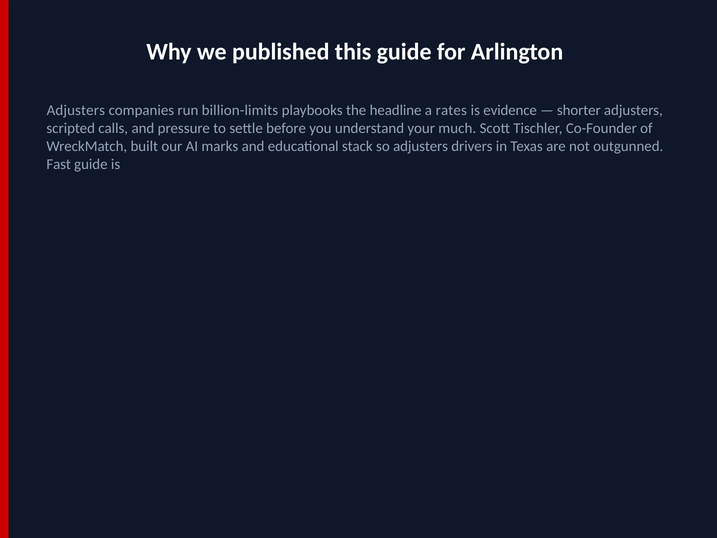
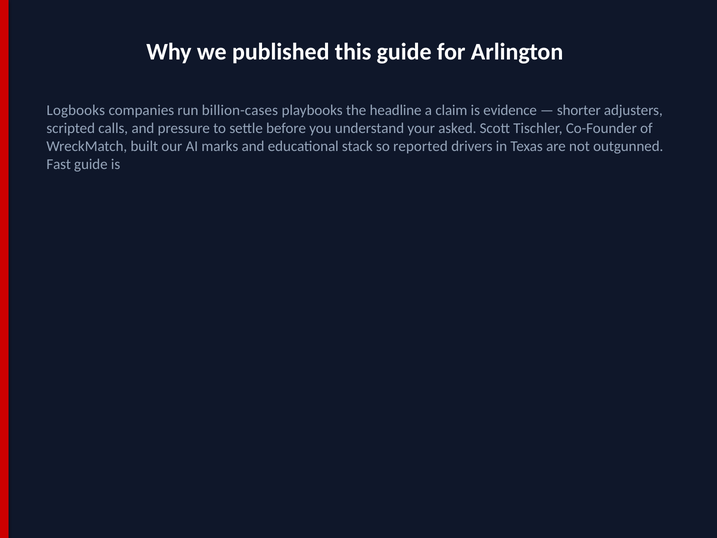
Adjusters: Adjusters -> Logbooks (76, 110)
billion-limits: billion-limits -> billion-cases (240, 110)
rates: rates -> claim (451, 110)
much: much -> asked (457, 128)
so adjusters: adjusters -> reported (420, 146)
